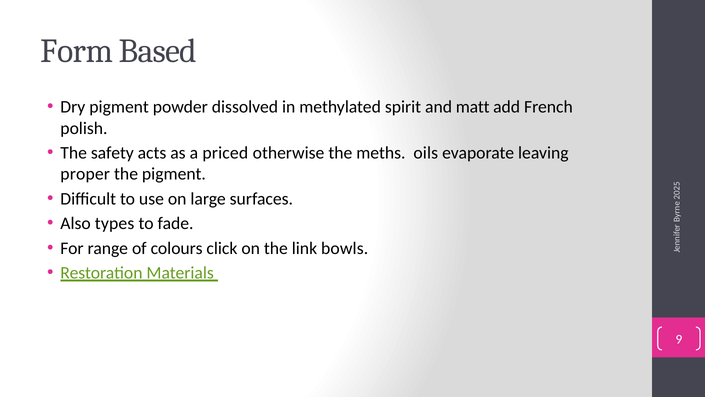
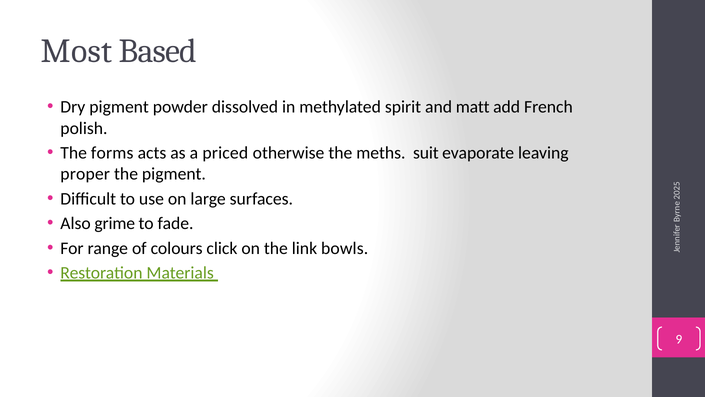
Form: Form -> Most (76, 51)
safety: safety -> forms (112, 153)
oils: oils -> suit (426, 153)
types: types -> grime (115, 223)
